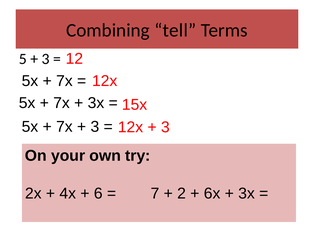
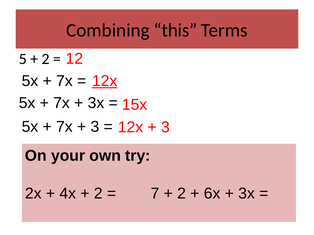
tell: tell -> this (175, 30)
3: 3 -> 2 (46, 59)
12x underline: none -> present (105, 81)
6: 6 -> 2 (98, 194)
